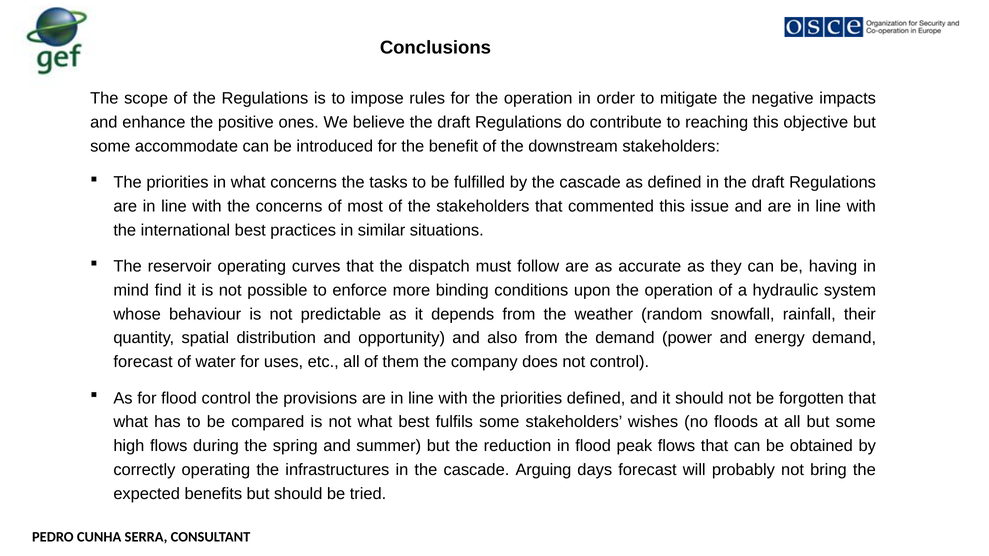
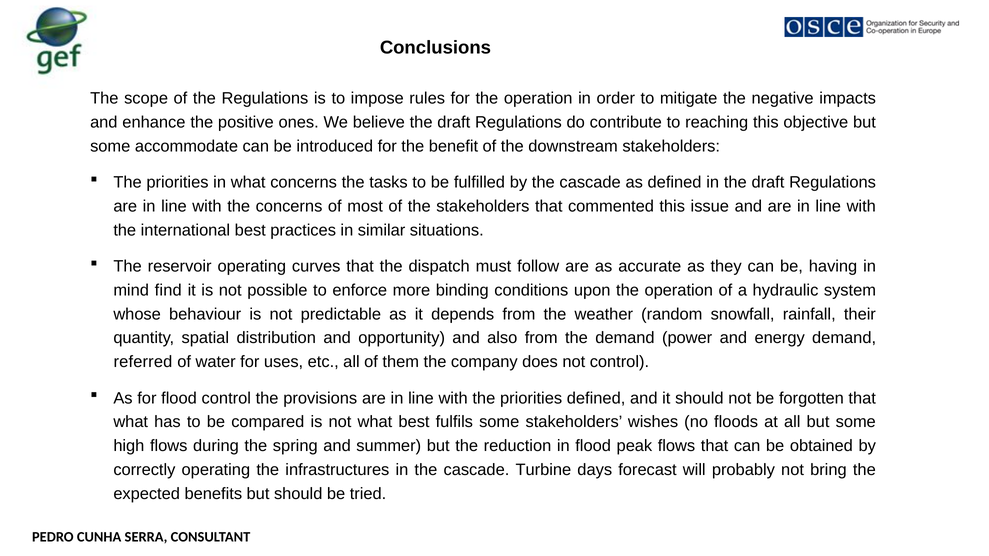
forecast: forecast -> referred (143, 362)
Arguing: Arguing -> Turbine (543, 470)
